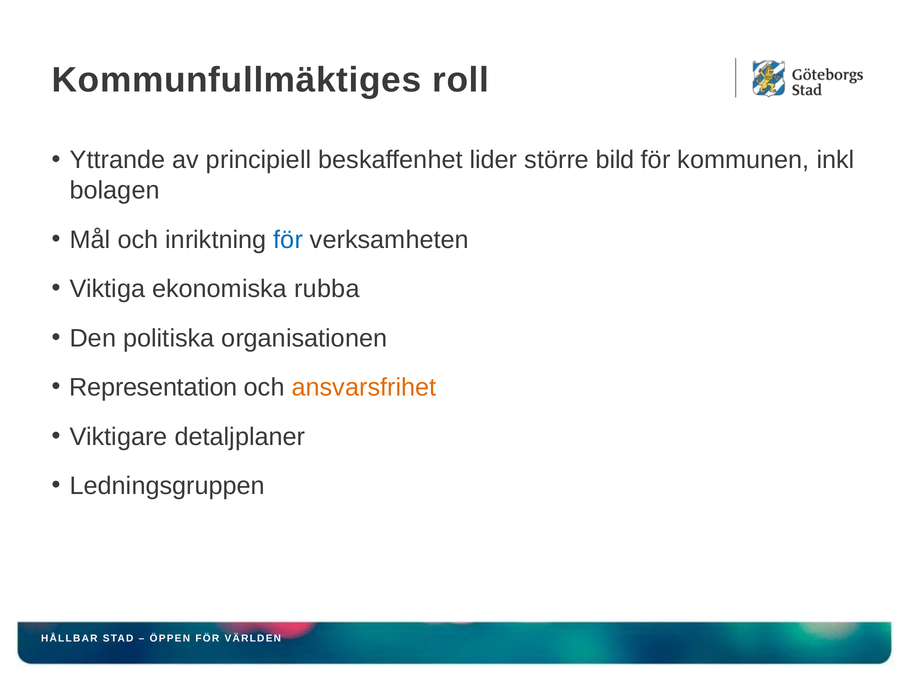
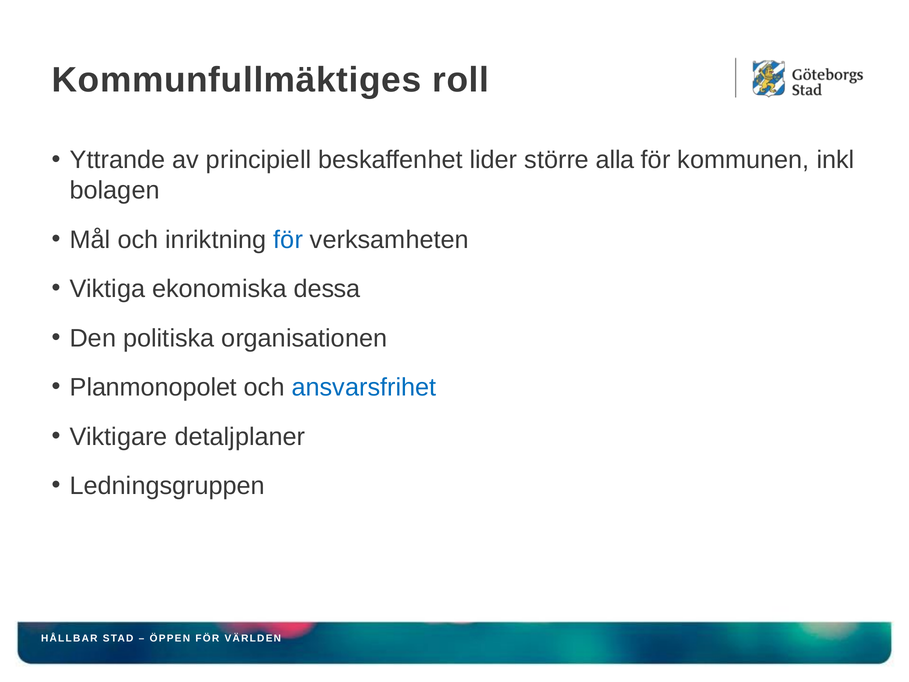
bild: bild -> alla (615, 160)
rubba: rubba -> dessa (327, 289)
Representation: Representation -> Planmonopolet (153, 387)
ansvarsfrihet colour: orange -> blue (364, 387)
